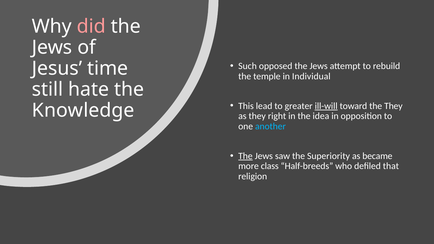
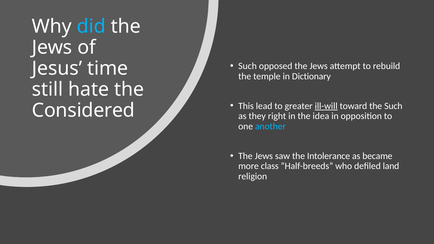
did colour: pink -> light blue (91, 26)
Individual: Individual -> Dictionary (311, 76)
the They: They -> Such (393, 106)
Knowledge: Knowledge -> Considered (83, 110)
The underline: present -> none (245, 156)
Superiority: Superiority -> Intolerance (329, 156)
that: that -> land (391, 166)
